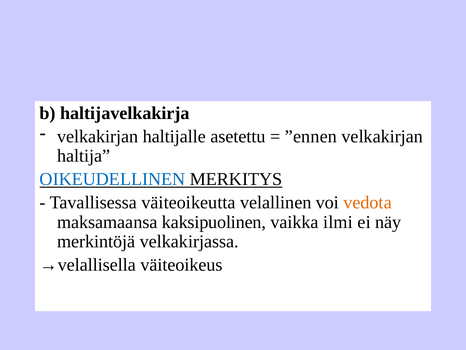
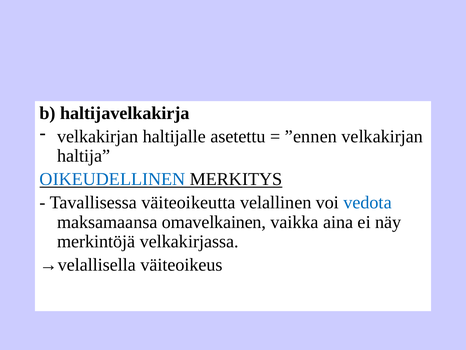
vedota colour: orange -> blue (368, 202)
kaksipuolinen: kaksipuolinen -> omavelkainen (214, 222)
ilmi: ilmi -> aina (338, 222)
